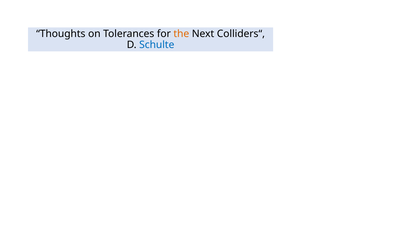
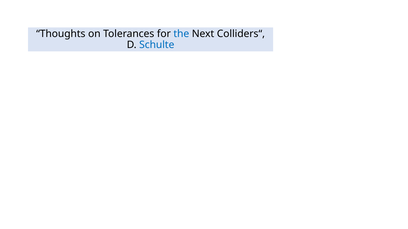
the colour: orange -> blue (181, 34)
